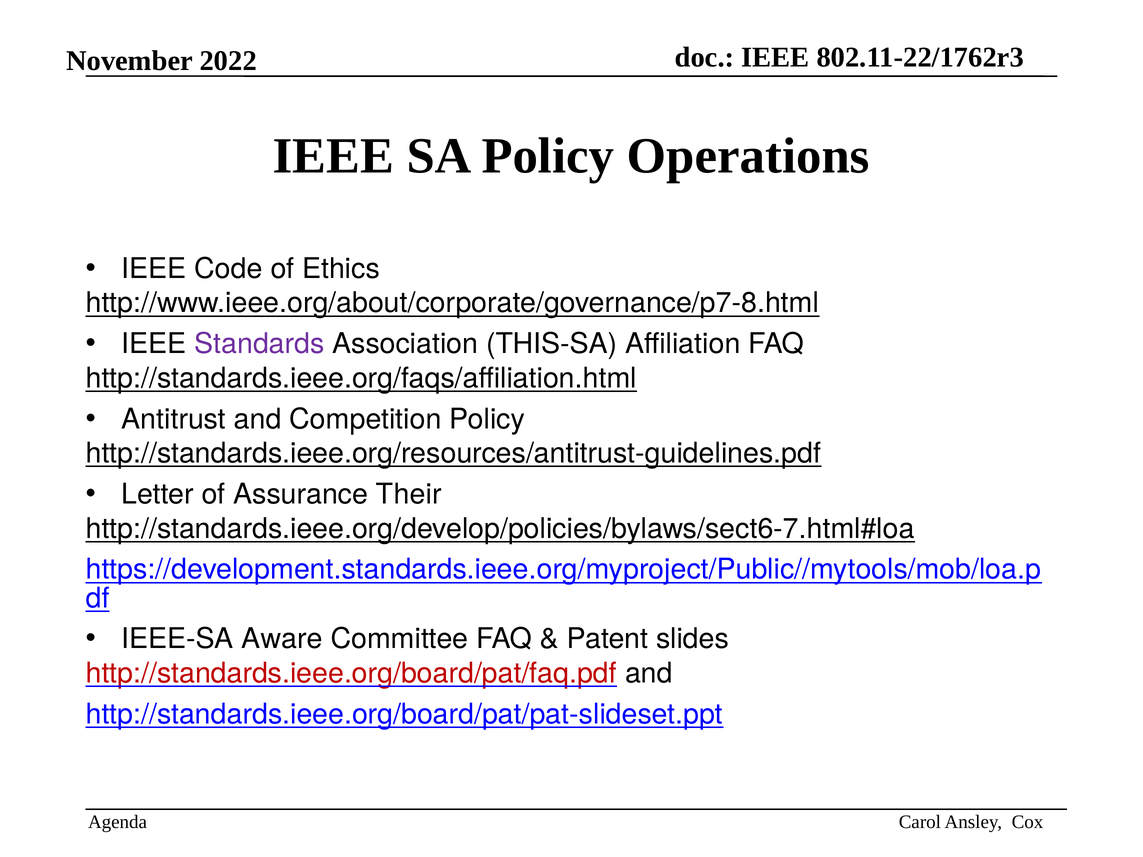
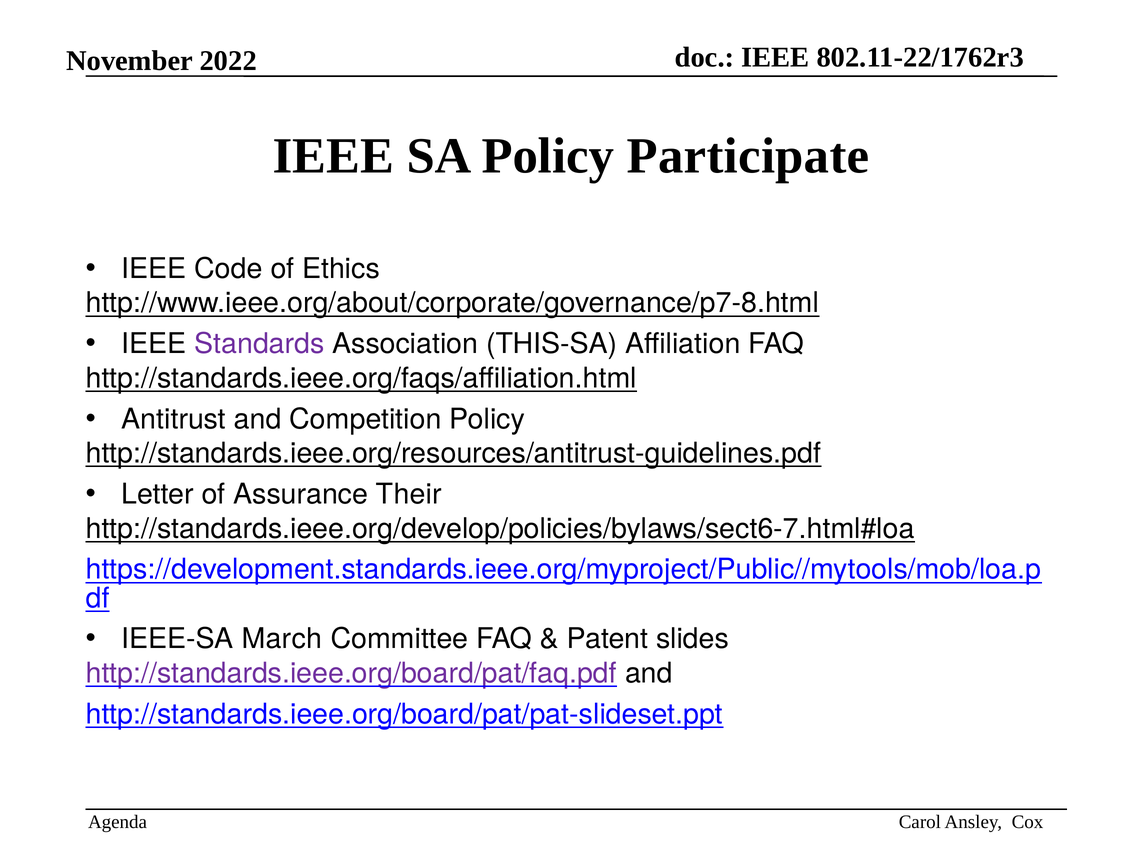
Operations: Operations -> Participate (748, 156)
Aware: Aware -> March (282, 639)
http://standards.ieee.org/board/pat/faq.pdf colour: red -> purple (351, 674)
